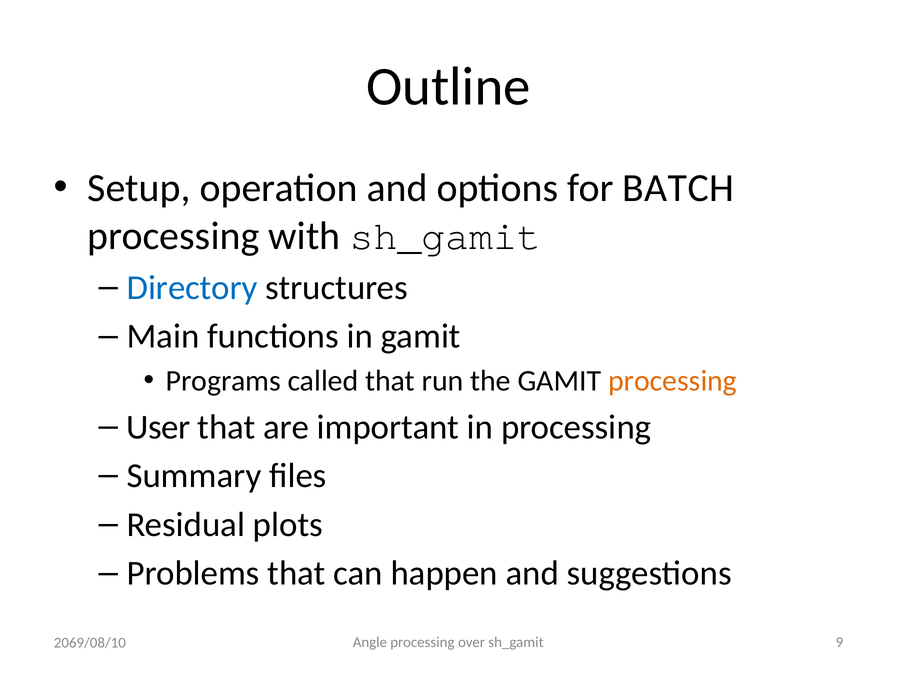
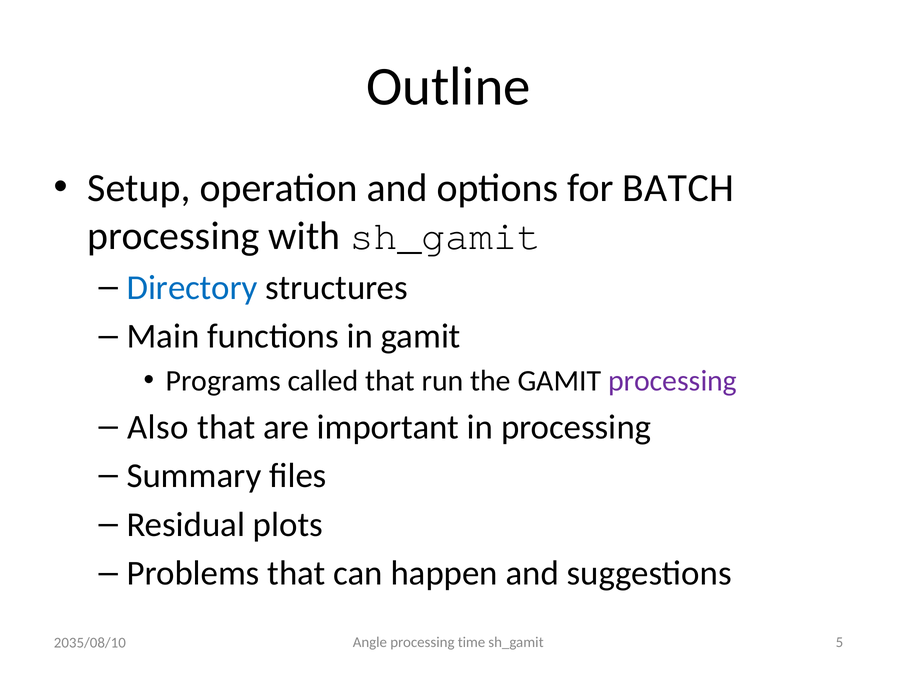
processing colour: orange -> purple (673, 381)
User: User -> Also (158, 427)
over: over -> time (472, 642)
9: 9 -> 5 (839, 642)
2069/08/10: 2069/08/10 -> 2035/08/10 (90, 642)
